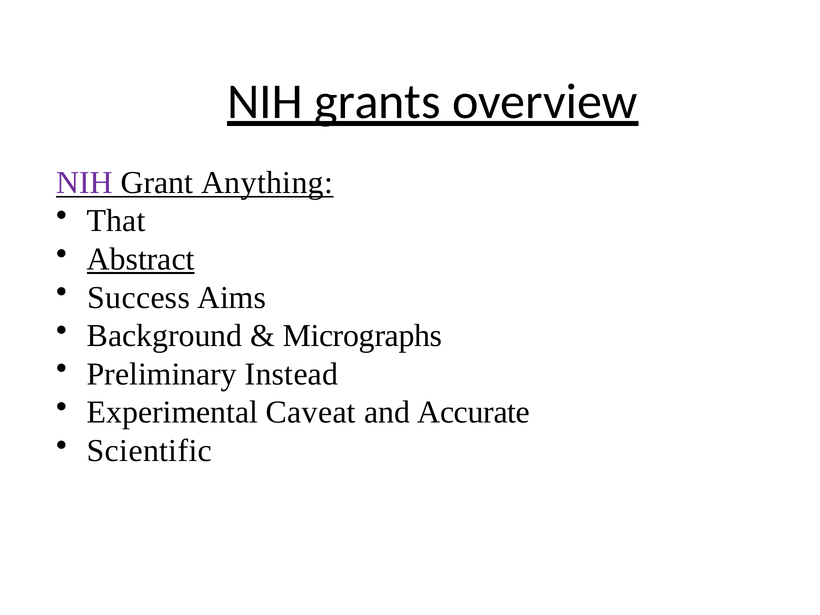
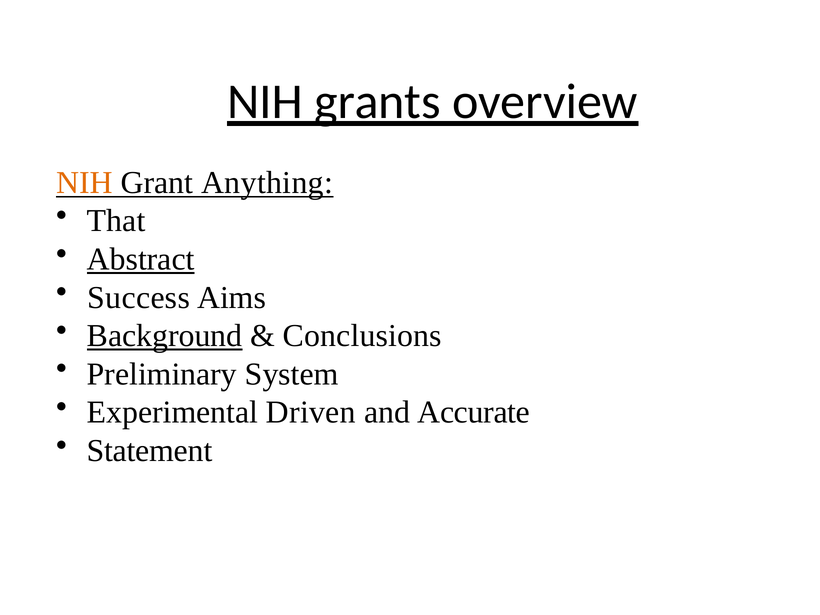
NIH colour: purple -> orange (84, 183)
Background underline: none -> present (165, 336)
Micrographs: Micrographs -> Conclusions (362, 336)
Instead: Instead -> System (292, 374)
Caveat: Caveat -> Driven (311, 412)
Scientific: Scientific -> Statement (150, 451)
